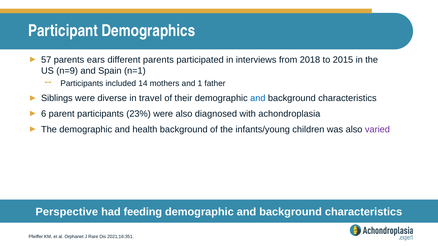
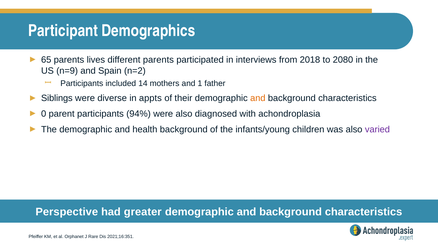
57: 57 -> 65 (46, 60)
ears: ears -> lives (96, 60)
2015: 2015 -> 2080 (343, 60)
n=1: n=1 -> n=2 (135, 71)
travel: travel -> appts (150, 98)
and colour: blue -> orange (258, 98)
6: 6 -> 0 (44, 114)
23%: 23% -> 94% (139, 114)
feeding: feeding -> greater (143, 212)
